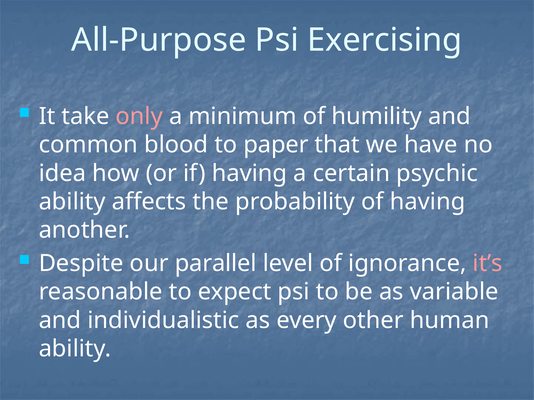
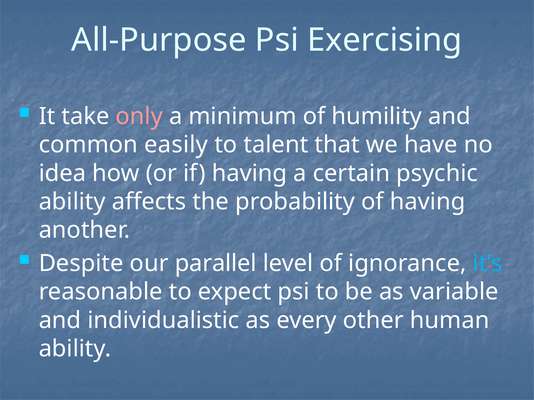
blood: blood -> easily (176, 145)
paper: paper -> talent (276, 145)
it’s colour: pink -> light blue (488, 264)
